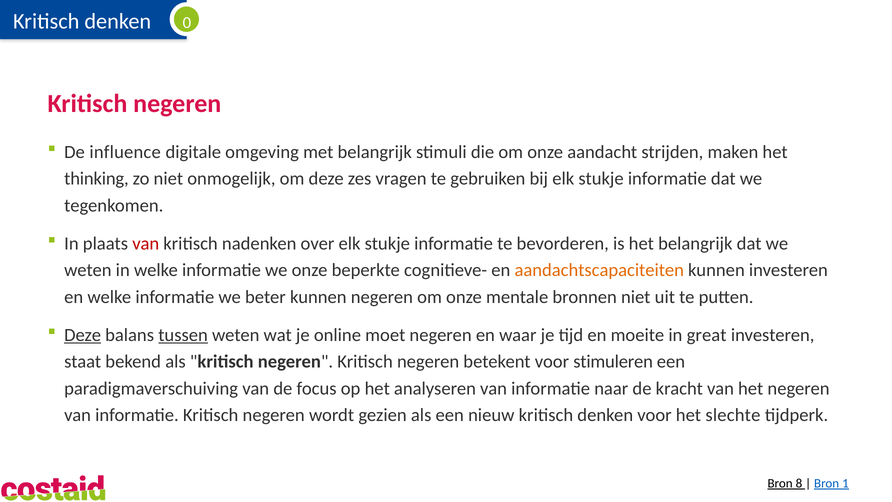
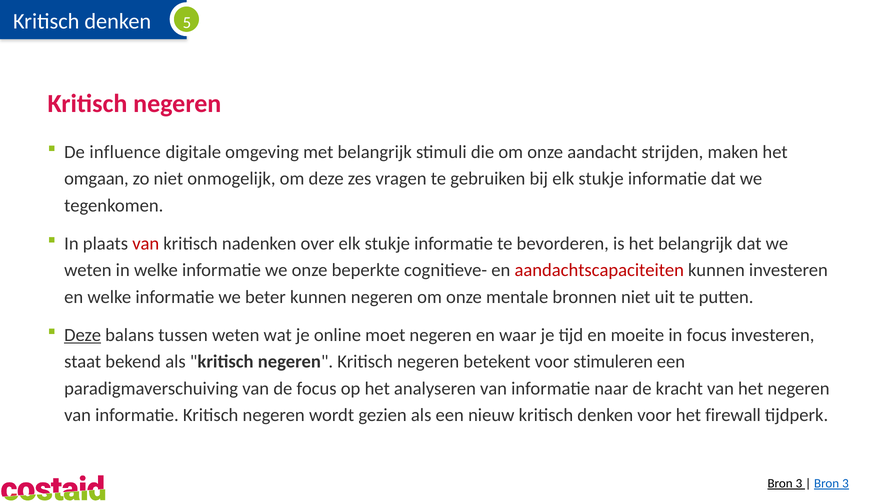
0: 0 -> 5 (187, 23)
thinking: thinking -> omgaan (96, 179)
aandachtscapaciteiten colour: orange -> red (599, 270)
tussen underline: present -> none (183, 335)
in great: great -> focus (707, 335)
slechte: slechte -> firewall (733, 415)
8: 8 -> 3 (799, 483)
1: 1 -> 3 (845, 483)
